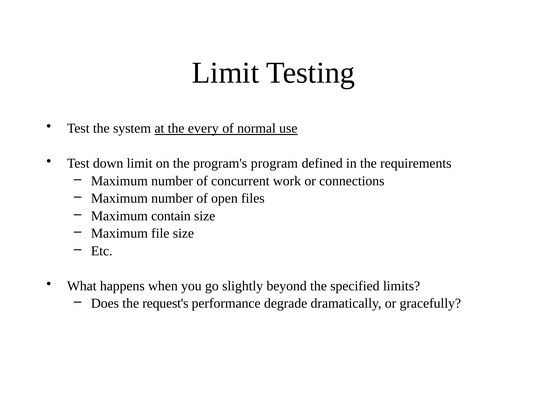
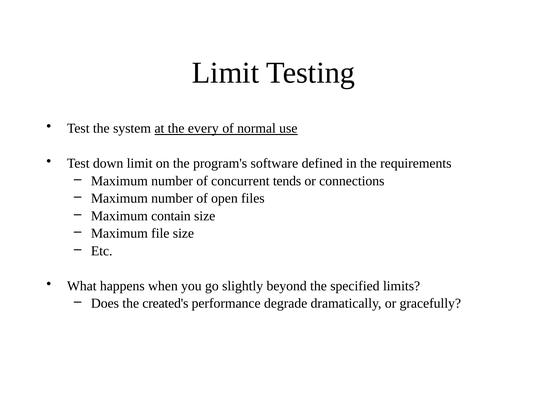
program: program -> software (274, 164)
work: work -> tends (287, 181)
request's: request's -> created's (165, 304)
